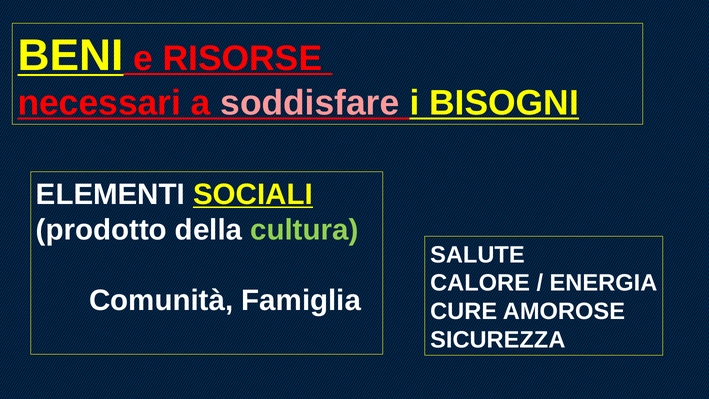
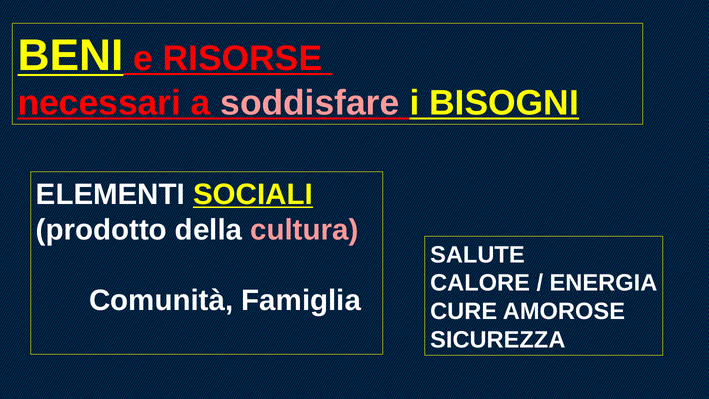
cultura colour: light green -> pink (304, 230)
